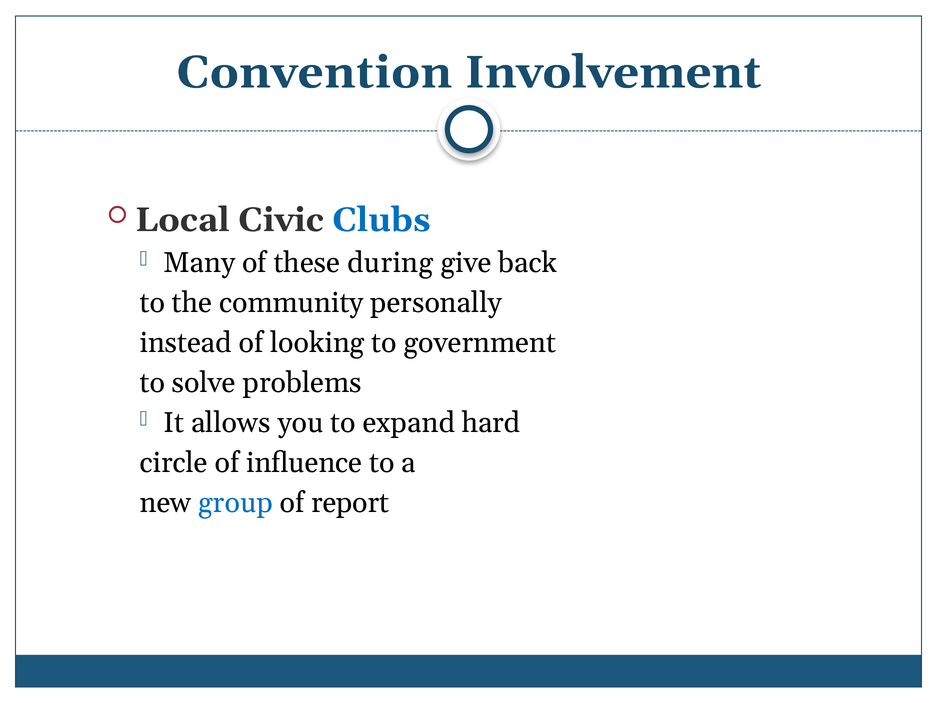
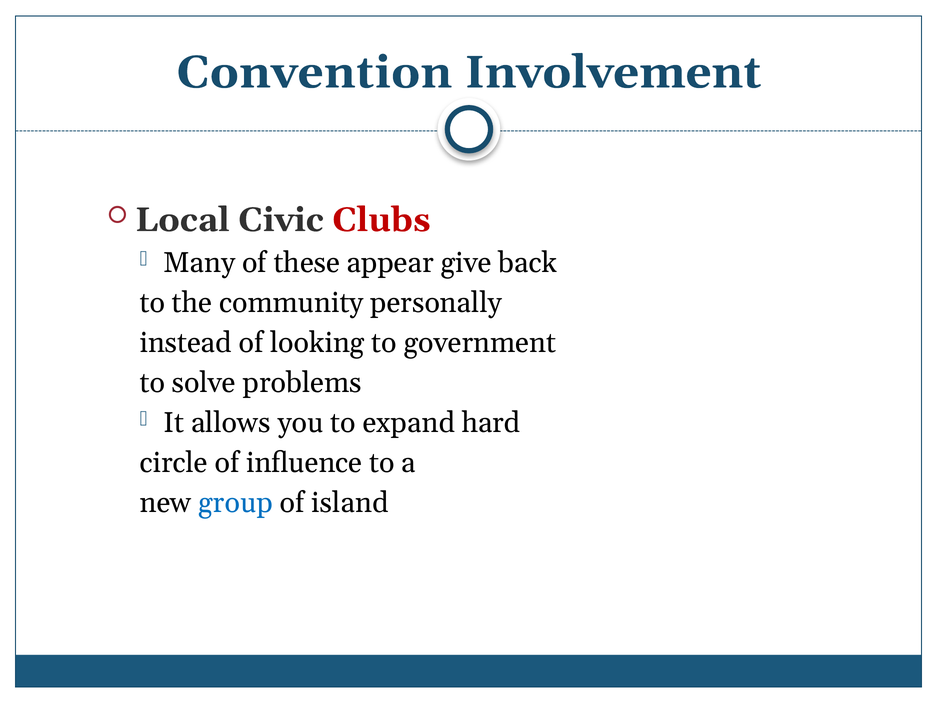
Clubs colour: blue -> red (381, 220)
during: during -> appear (390, 263)
report: report -> island (350, 503)
